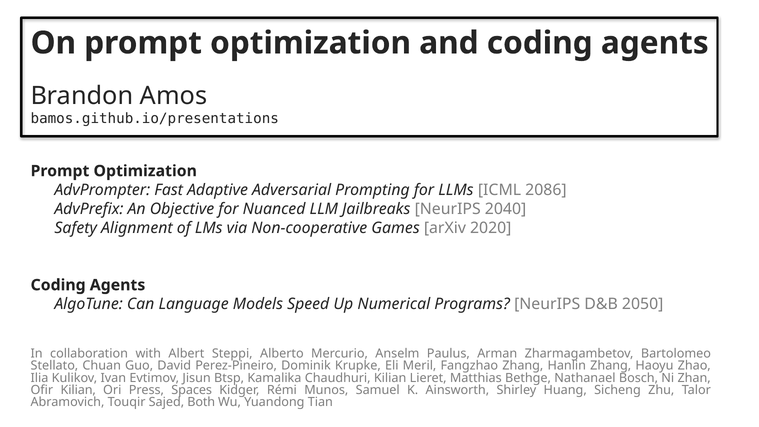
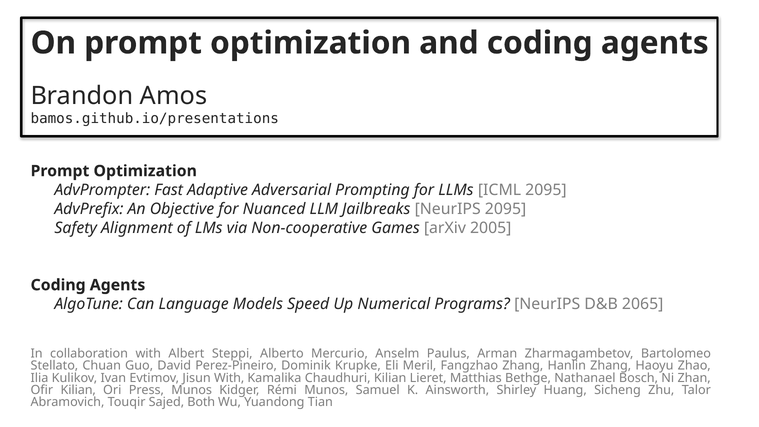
ICML 2086: 2086 -> 2095 (546, 190)
NeurIPS 2040: 2040 -> 2095 (506, 209)
2020: 2020 -> 2005 (491, 228)
2050: 2050 -> 2065 (643, 304)
Jisun Btsp: Btsp -> With (229, 378)
Press Spaces: Spaces -> Munos (192, 390)
